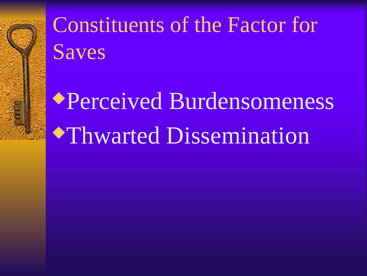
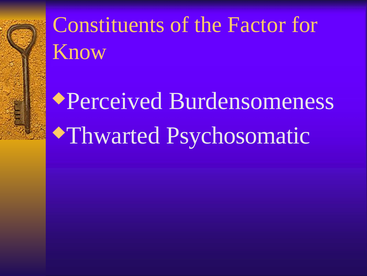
Saves: Saves -> Know (79, 51)
Dissemination: Dissemination -> Psychosomatic (238, 135)
